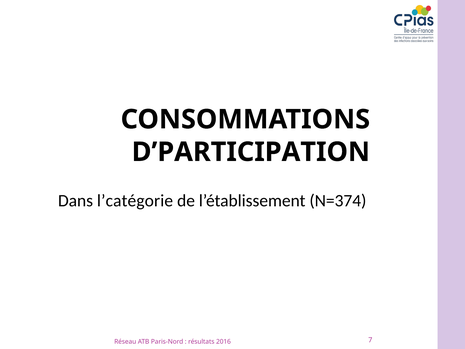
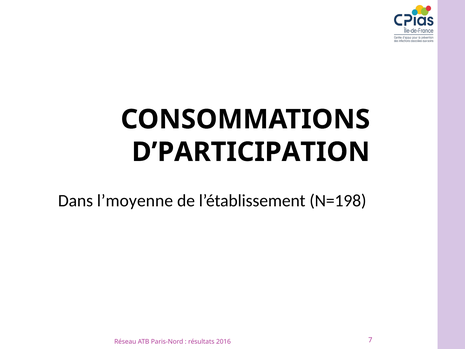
l’catégorie: l’catégorie -> l’moyenne (135, 201)
N=374: N=374 -> N=198 (338, 201)
